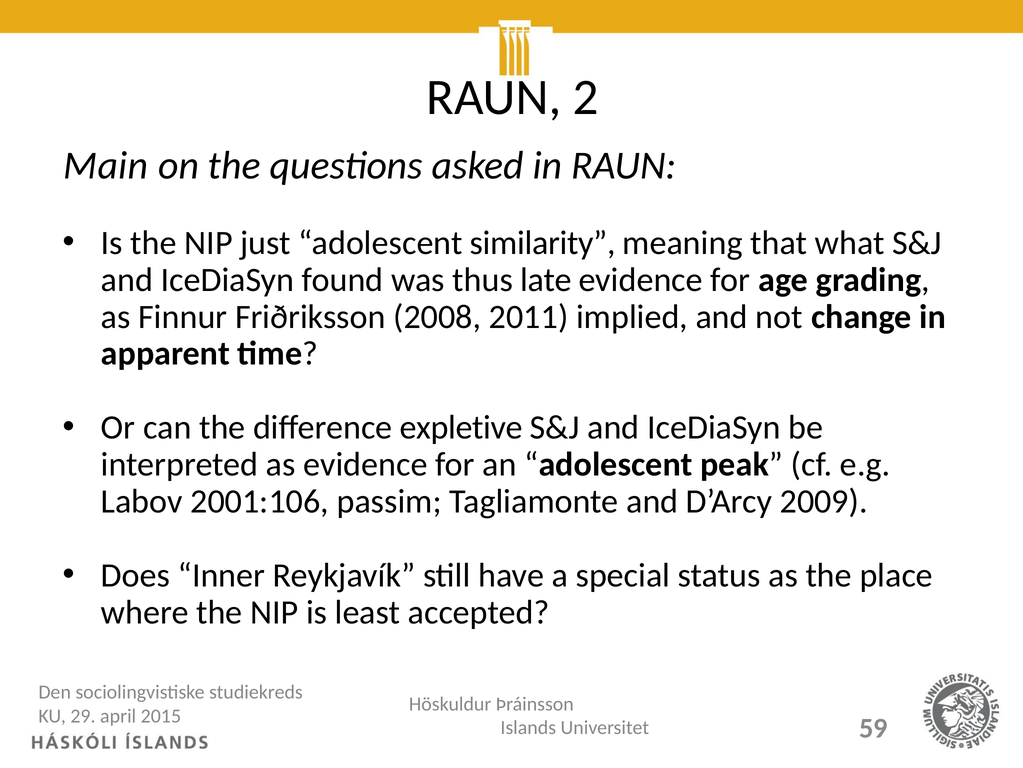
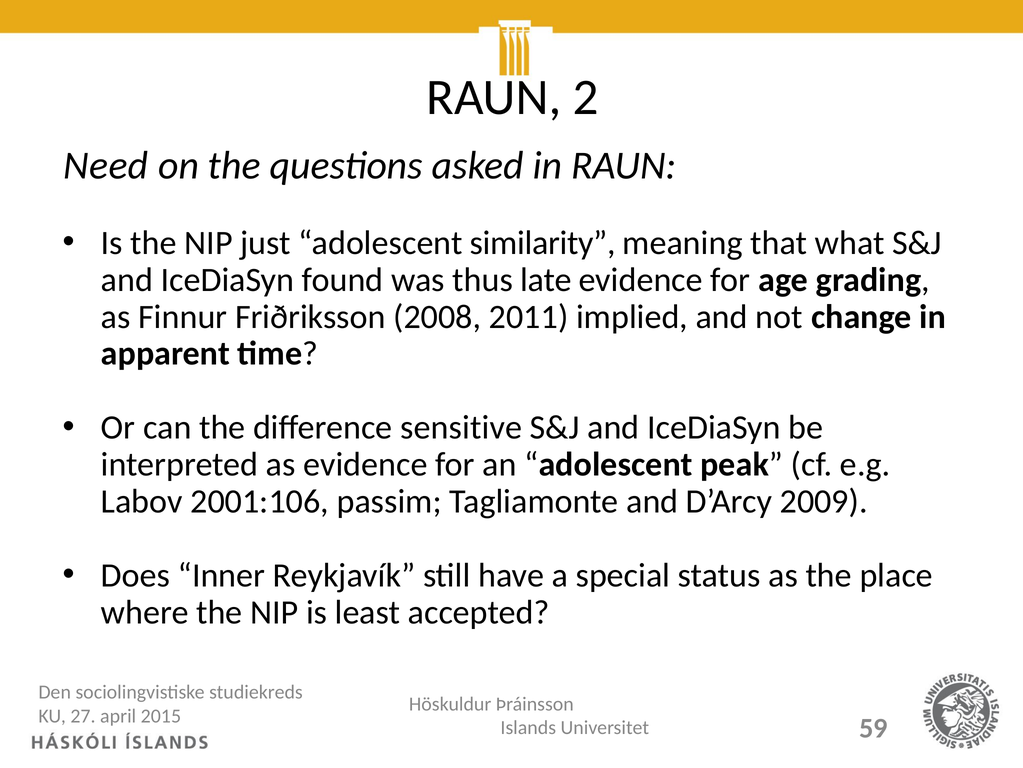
Main: Main -> Need (106, 166)
expletive: expletive -> sensitive (461, 427)
29: 29 -> 27 (83, 715)
